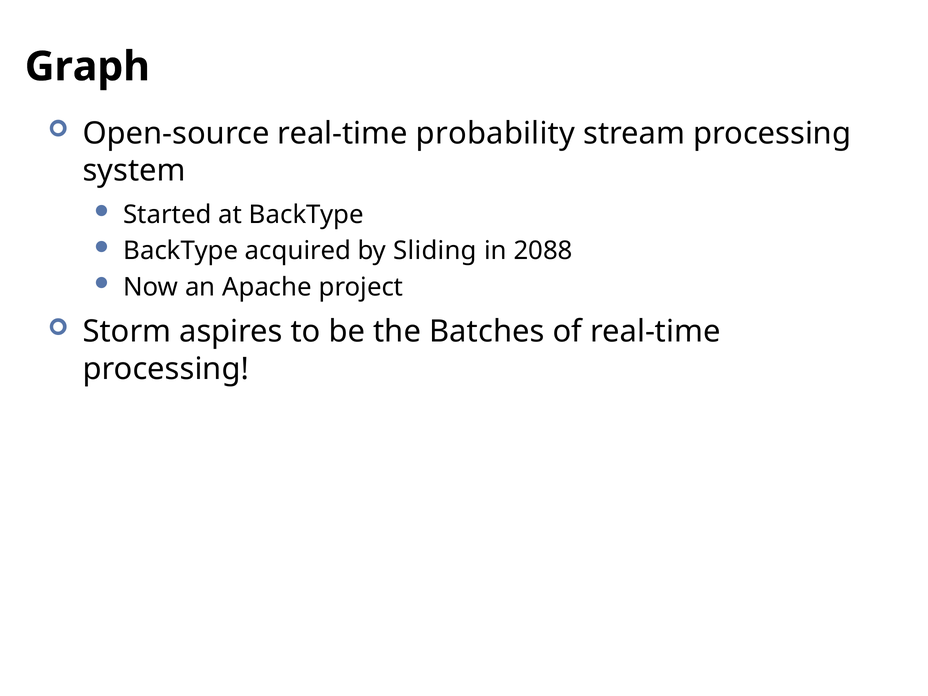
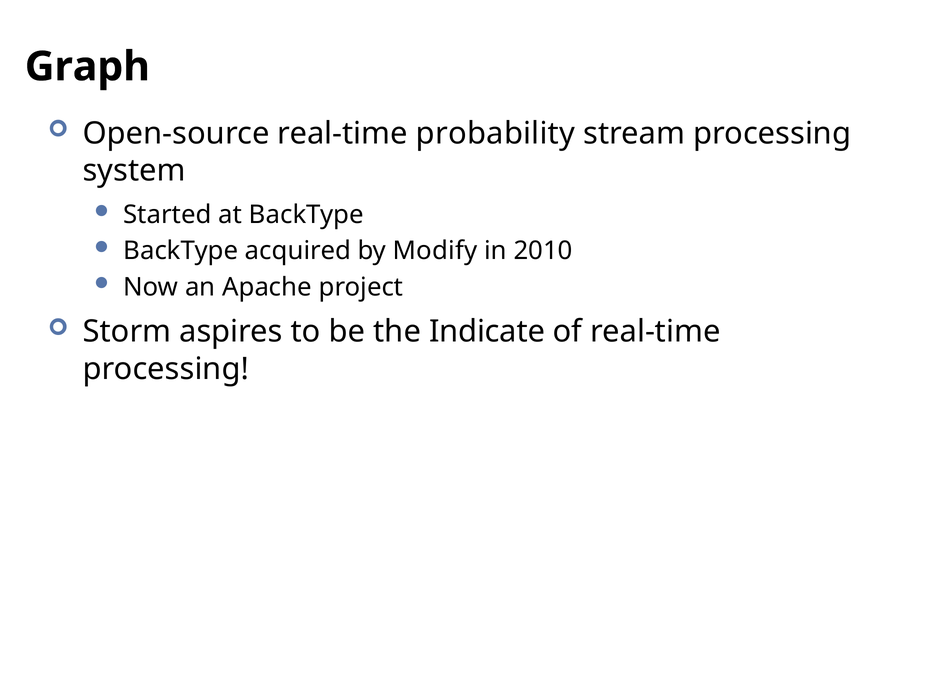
Sliding: Sliding -> Modify (435, 251)
2088: 2088 -> 2010 (543, 251)
Batches: Batches -> Indicate (487, 332)
